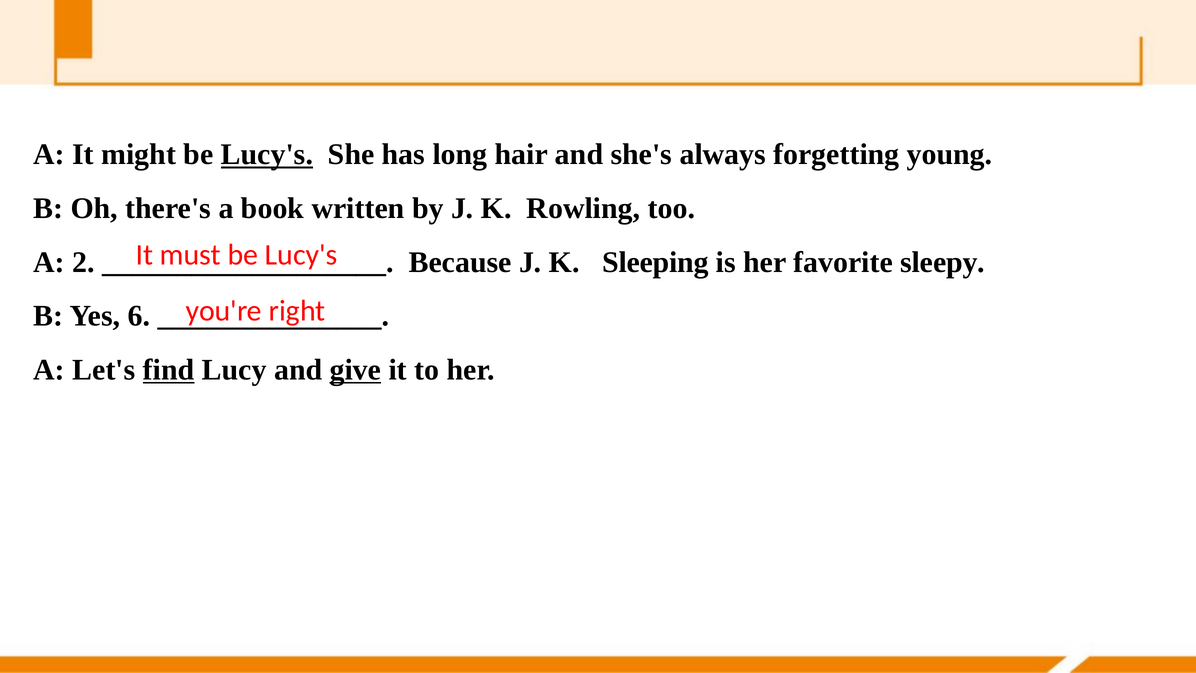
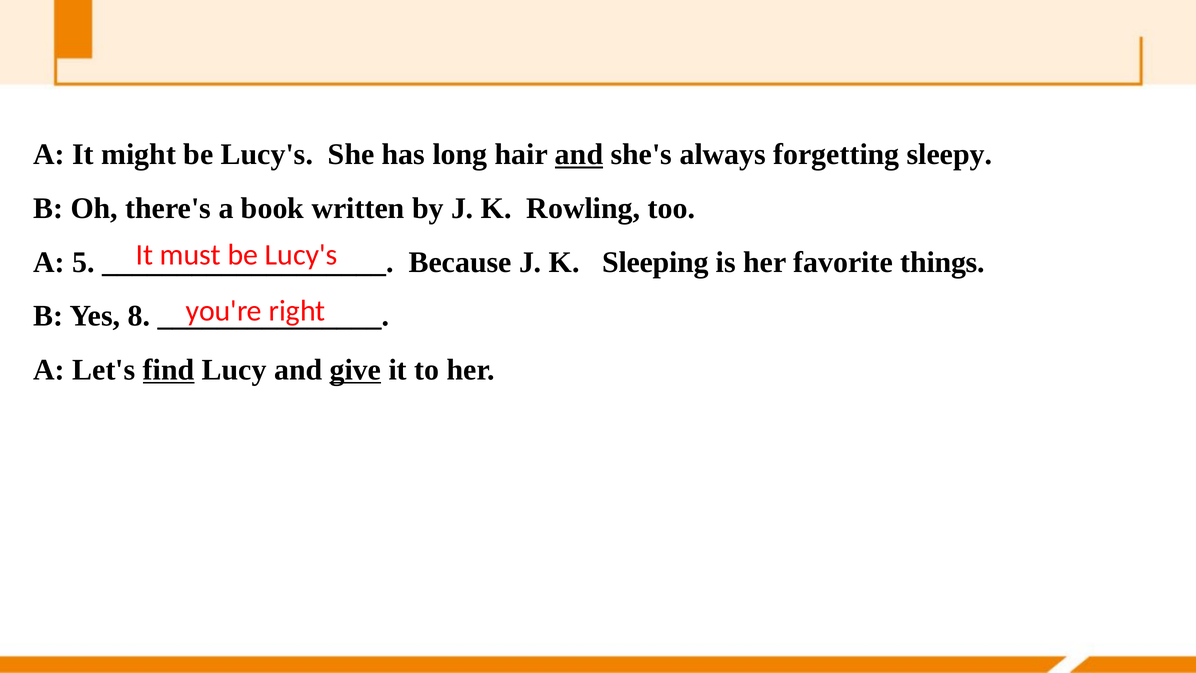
Lucy's underline: present -> none (267, 154)
and underline: none -> present (579, 154)
young: young -> sleepy (950, 154)
2: 2 -> 5 (84, 262)
sleepy: sleepy -> things (943, 262)
6: 6 -> 8 (139, 316)
